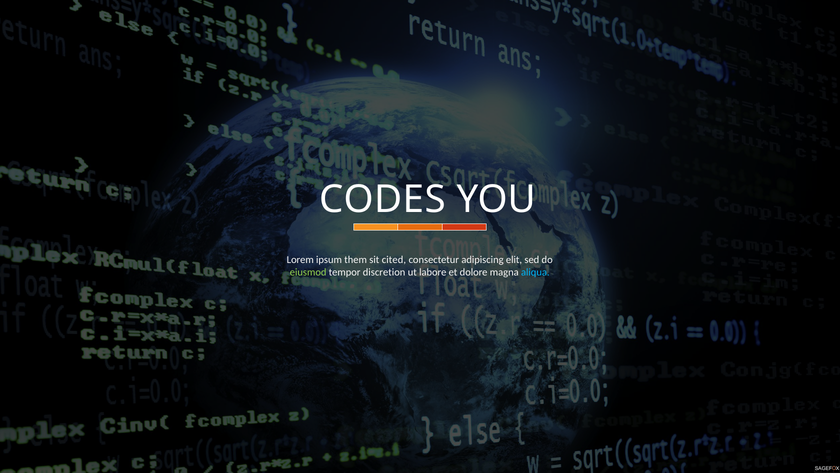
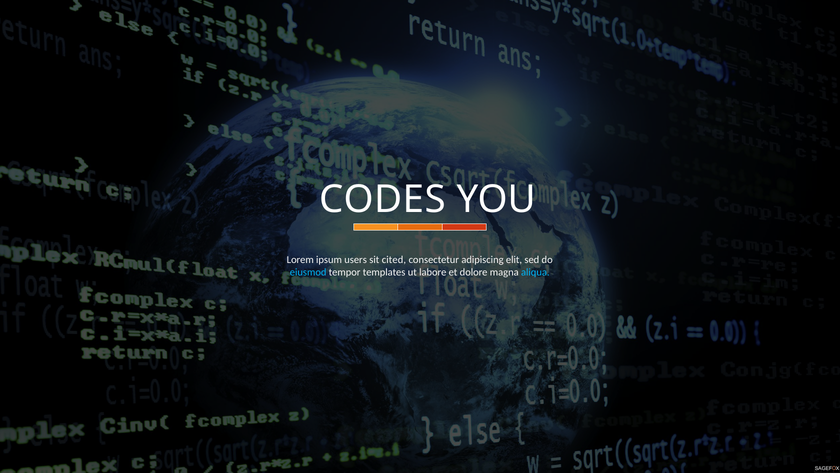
them: them -> users (356, 259)
eiusmod colour: light green -> light blue (308, 272)
discretion: discretion -> templates (384, 272)
